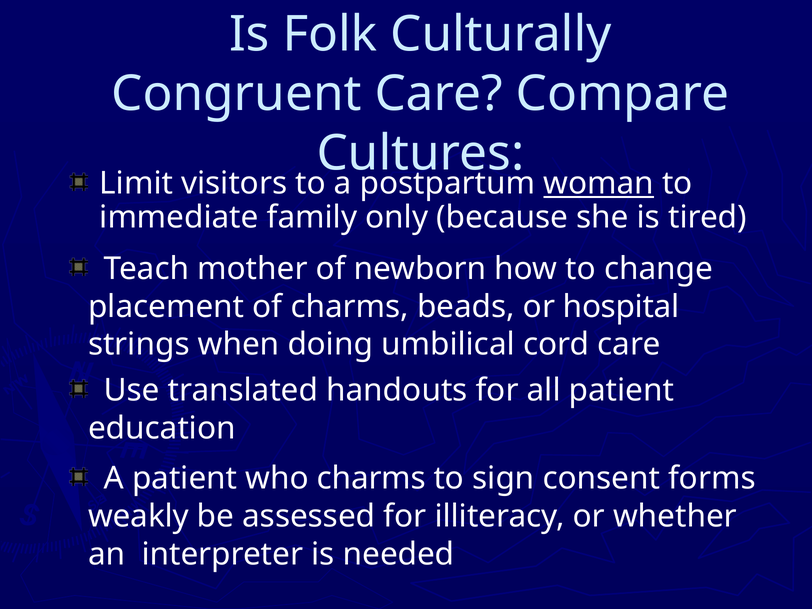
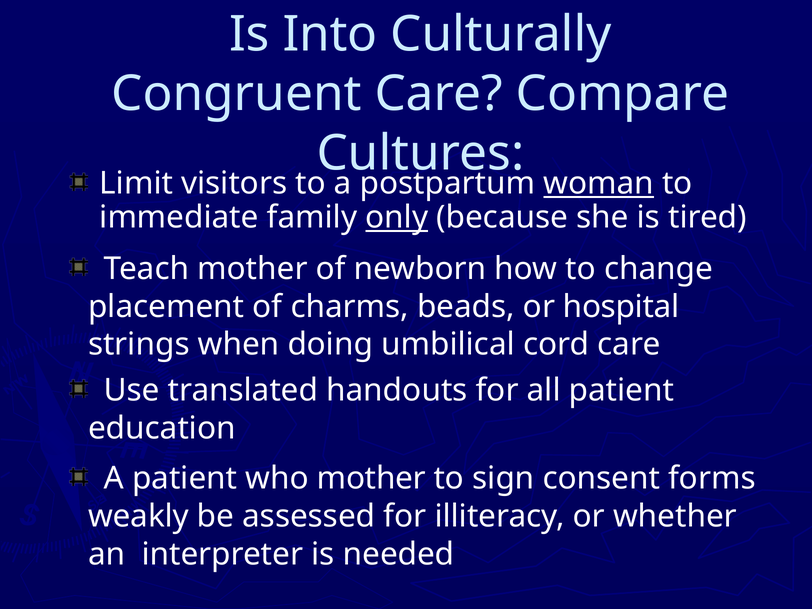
Folk: Folk -> Into (330, 34)
only underline: none -> present (397, 217)
who charms: charms -> mother (371, 479)
